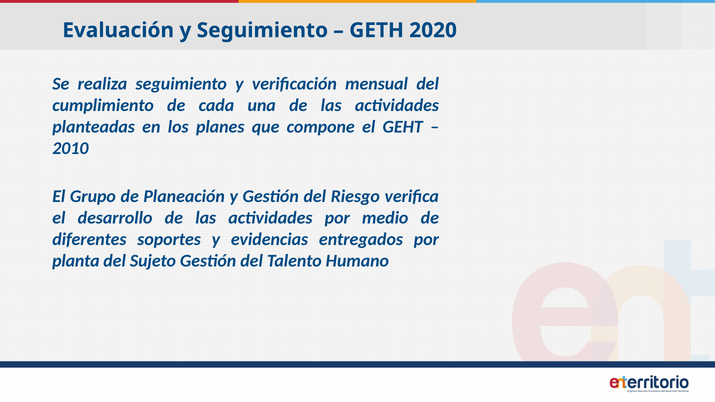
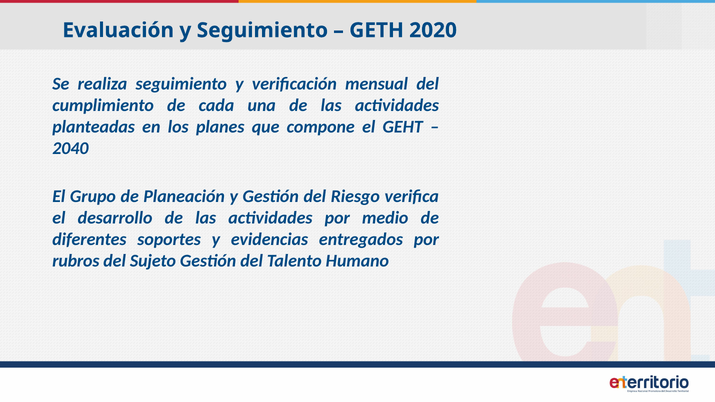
2010: 2010 -> 2040 (70, 148)
planta: planta -> rubros (76, 261)
